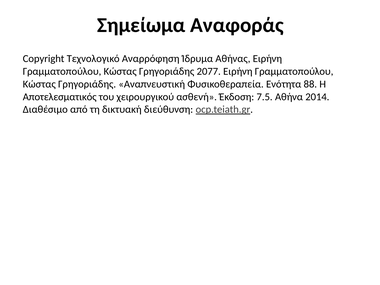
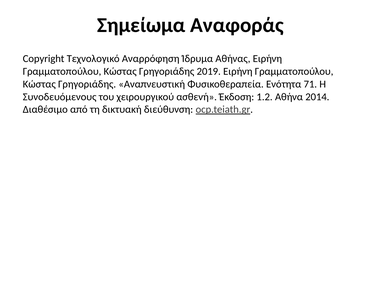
2077: 2077 -> 2019 (209, 71)
88: 88 -> 71 (310, 84)
Αποτελεσματικός: Αποτελεσματικός -> Συνοδευόμενους (60, 97)
7.5: 7.5 -> 1.2 (265, 97)
